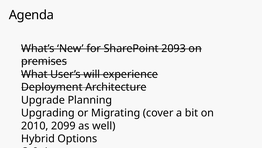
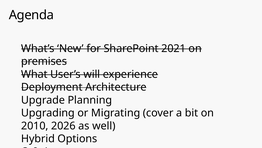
2093: 2093 -> 2021 (174, 48)
2099: 2099 -> 2026 (63, 125)
